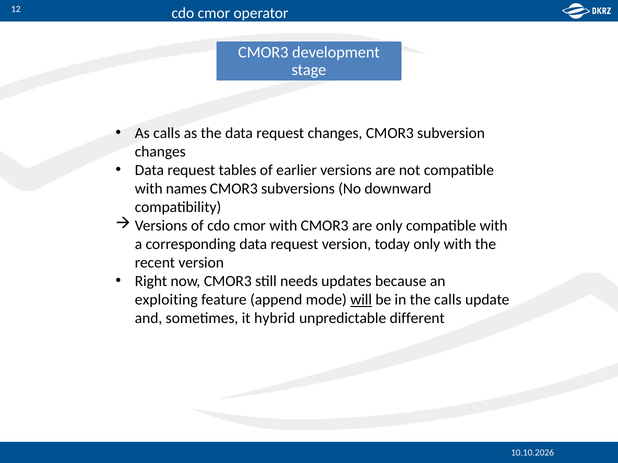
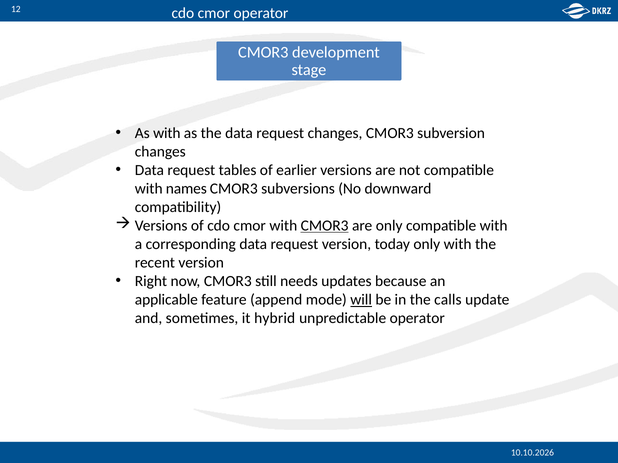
As calls: calls -> with (167, 133)
CMOR3 underline: none -> present (325, 226)
exploiting: exploiting -> applicable (166, 300)
unpredictable different: different -> operator (417, 319)
